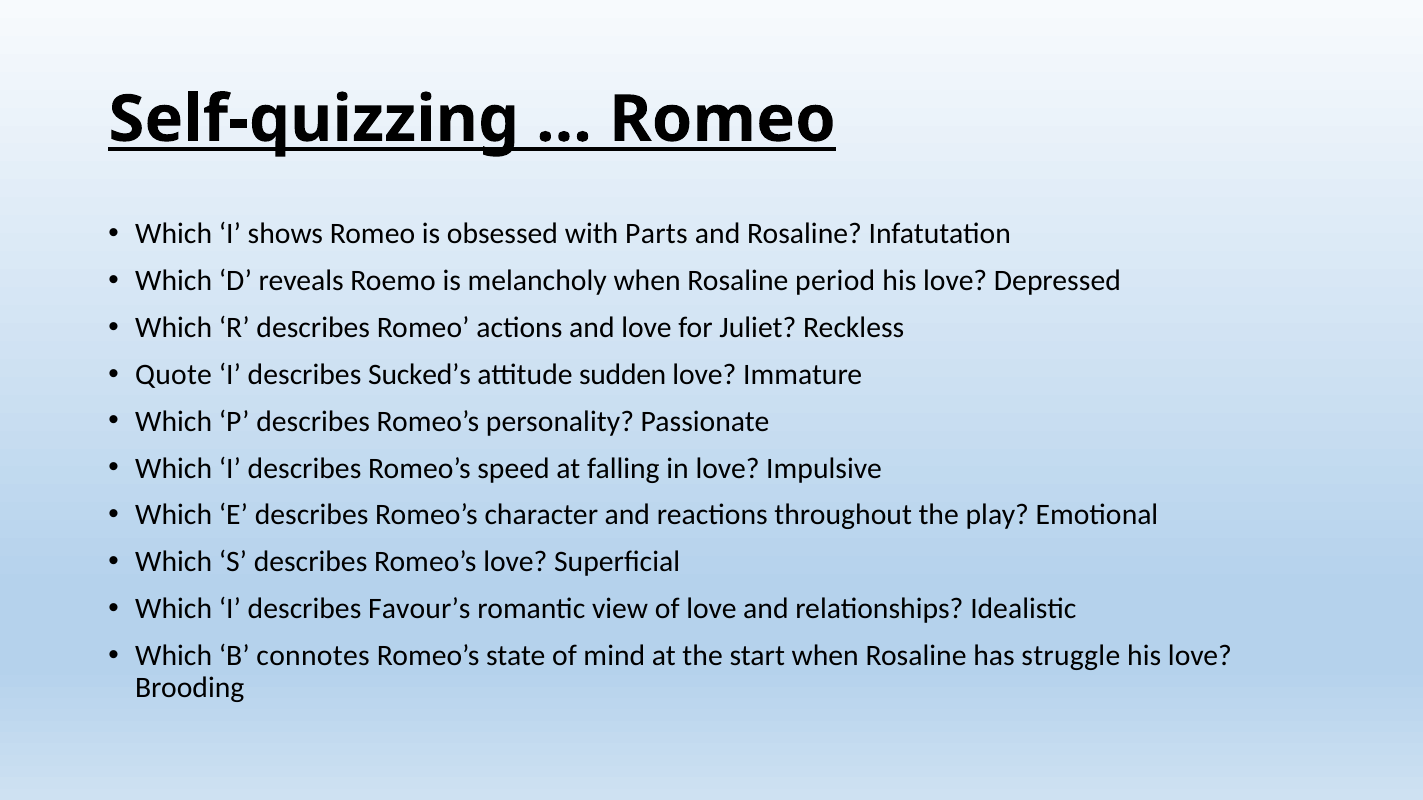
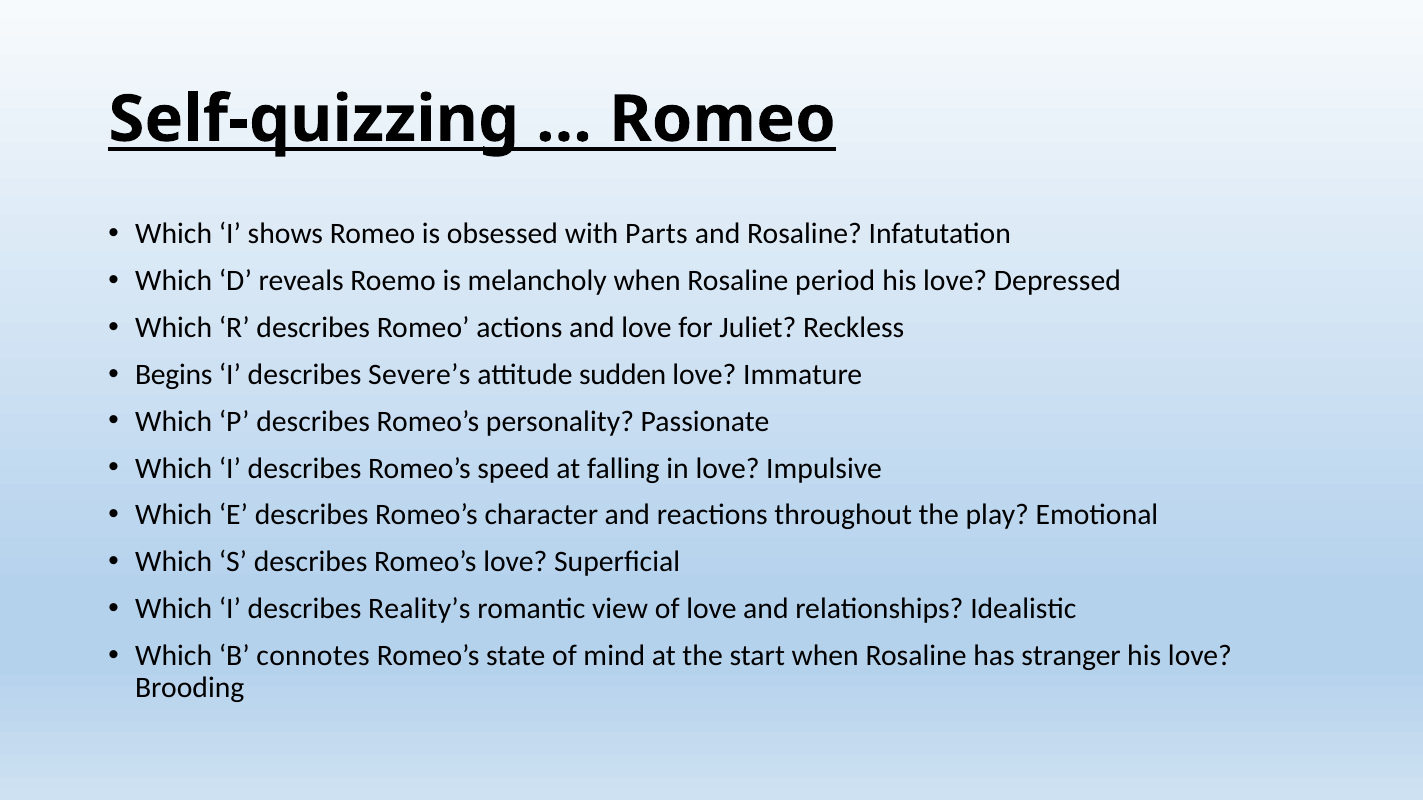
Quote: Quote -> Begins (174, 375)
Sucked’s: Sucked’s -> Severe’s (419, 375)
Favour’s: Favour’s -> Reality’s (419, 609)
struggle: struggle -> stranger (1071, 656)
